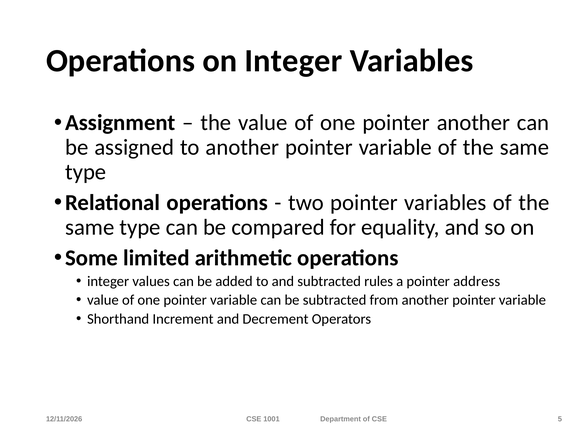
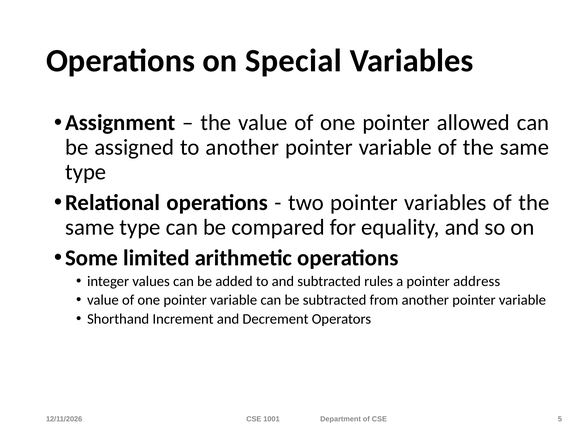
on Integer: Integer -> Special (293, 61)
pointer another: another -> allowed (473, 123)
